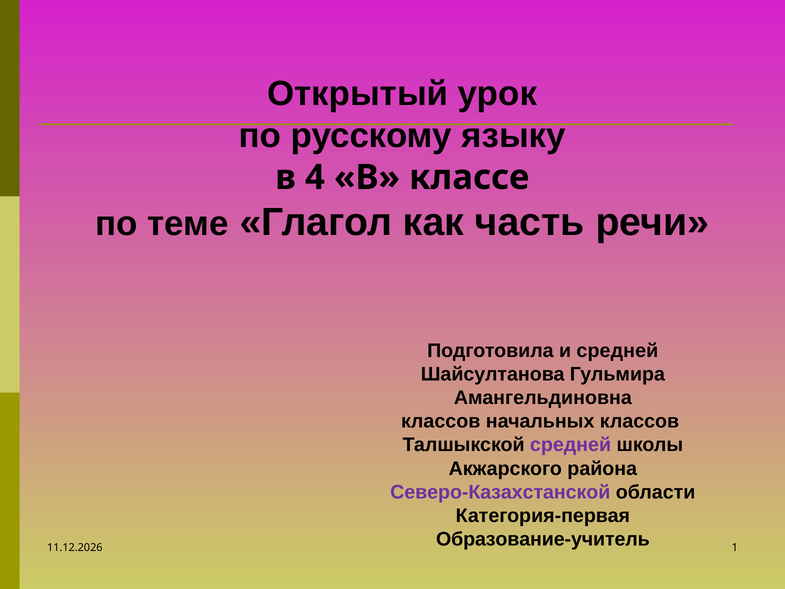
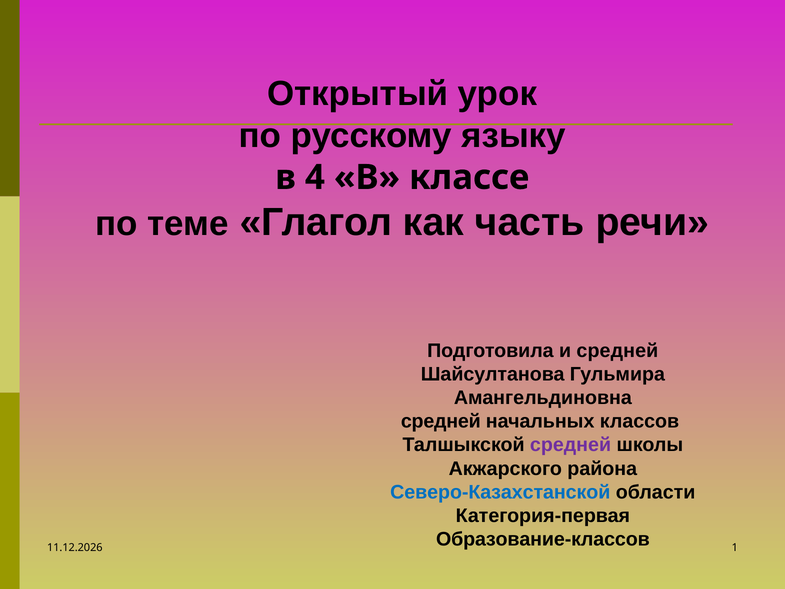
классов: классов -> средней (441, 421)
Северо-Казахстанской colour: purple -> blue (500, 492)
Образование-учитель: Образование-учитель -> Образование-классов (543, 539)
